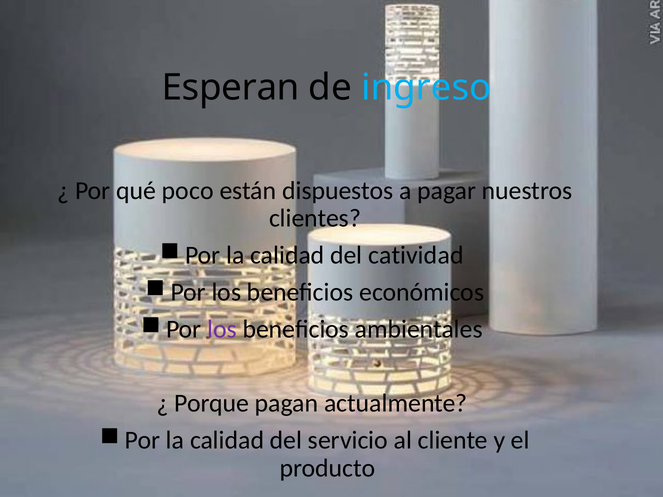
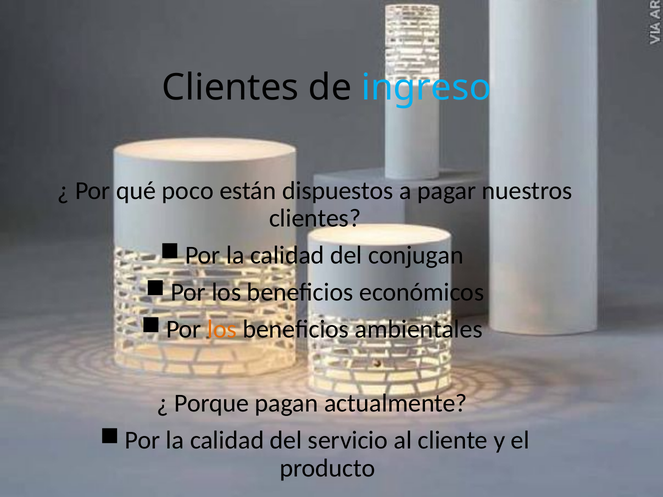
Esperan: Esperan -> Clientes (231, 88)
catividad: catividad -> conjugan (416, 256)
los colour: purple -> orange (222, 330)
